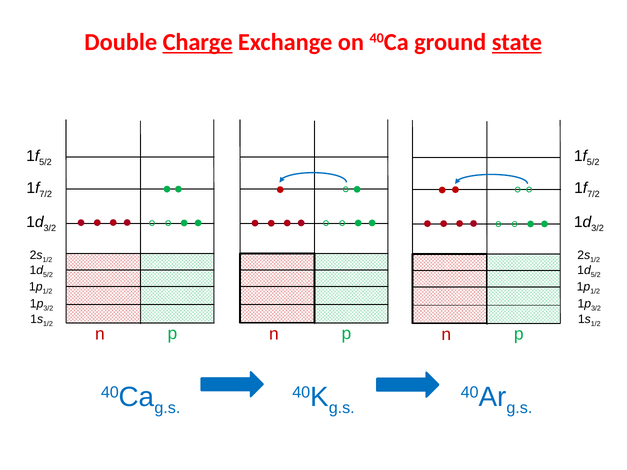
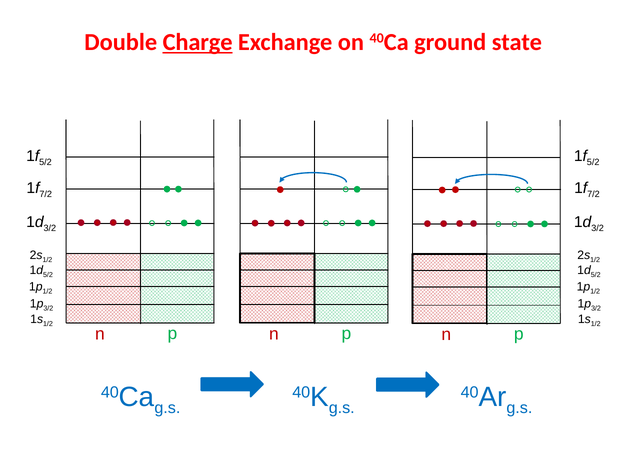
state underline: present -> none (517, 42)
